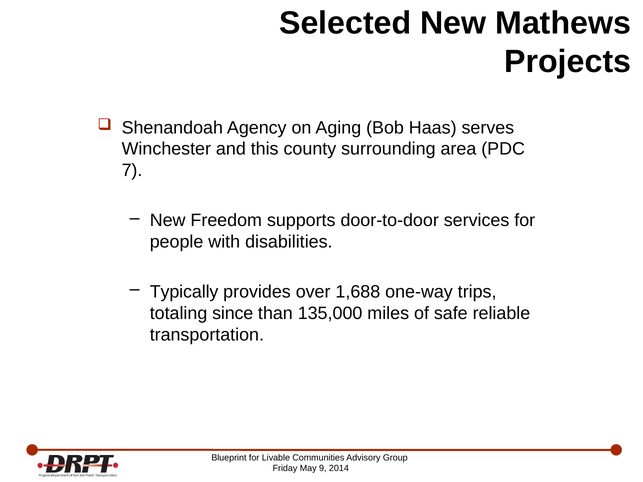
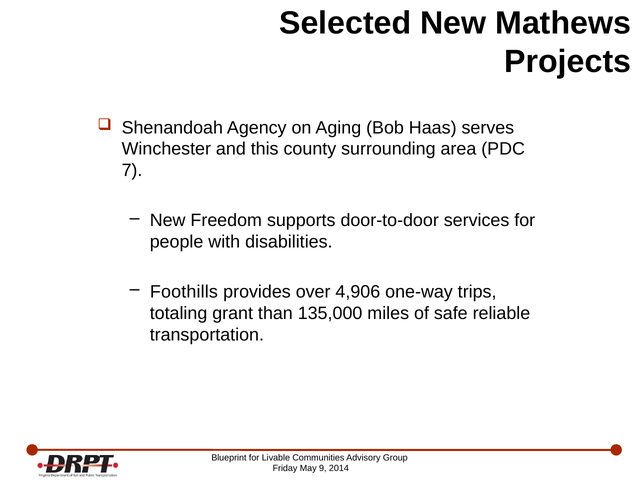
Typically: Typically -> Foothills (184, 292)
1,688: 1,688 -> 4,906 (358, 292)
since: since -> grant (233, 314)
